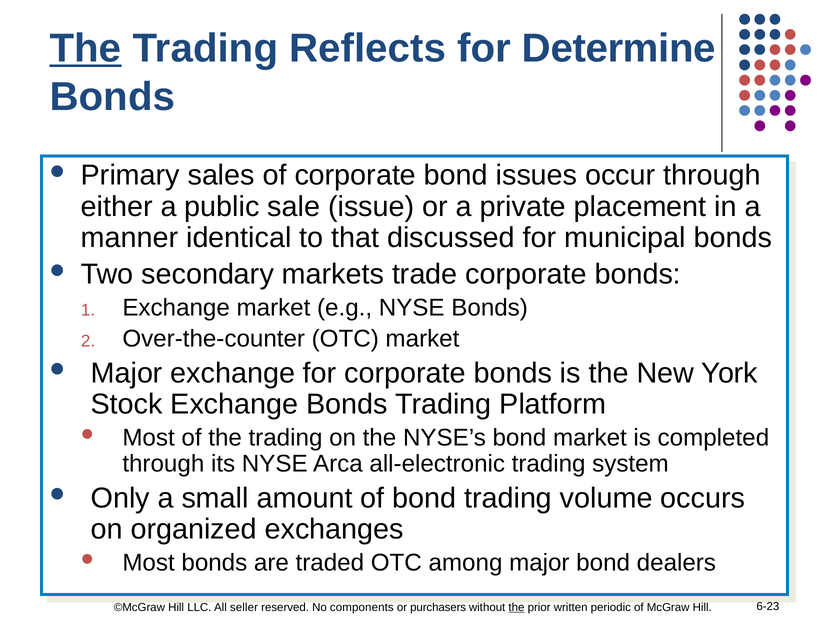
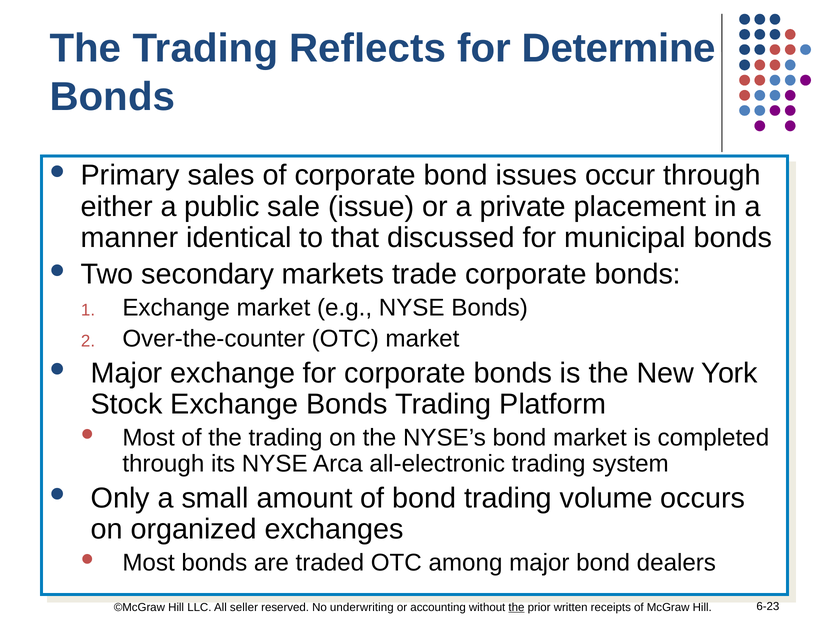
The underline: present -> none (86, 48)
components: components -> underwriting (362, 607)
purchasers: purchasers -> accounting (438, 607)
periodic: periodic -> receipts (611, 607)
